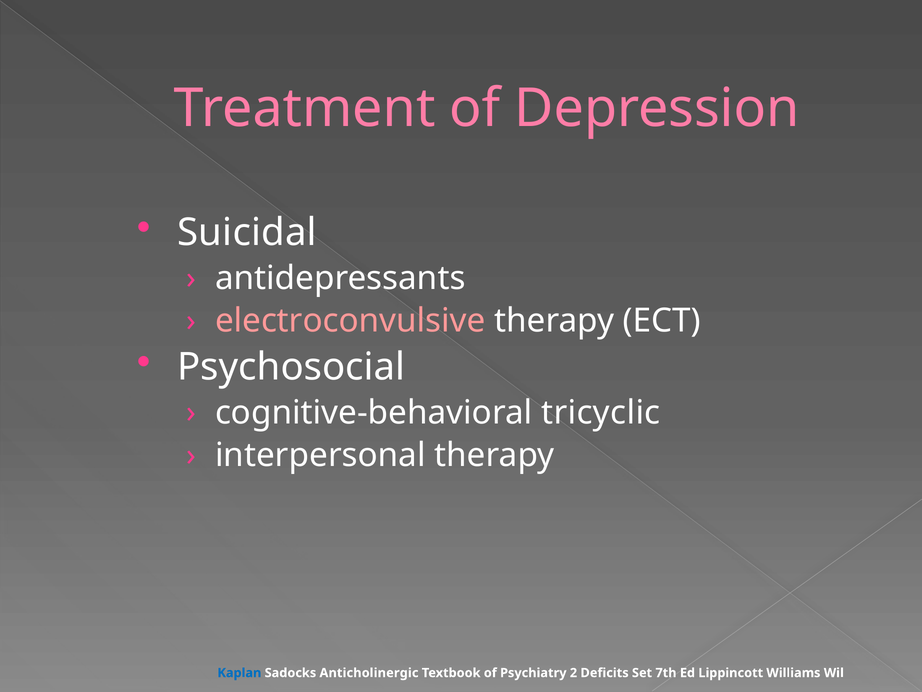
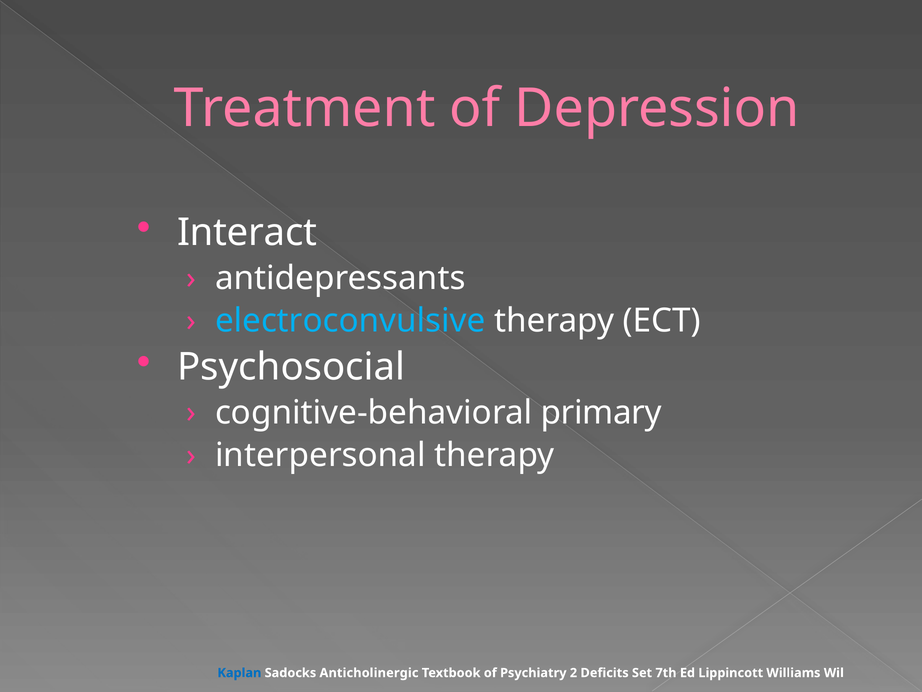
Suicidal: Suicidal -> Interact (247, 232)
electroconvulsive colour: pink -> light blue (350, 320)
tricyclic: tricyclic -> primary (601, 412)
